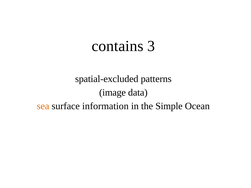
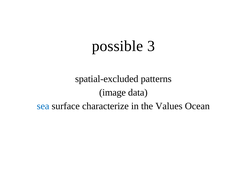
contains: contains -> possible (118, 46)
sea colour: orange -> blue (43, 106)
information: information -> characterize (105, 106)
Simple: Simple -> Values (169, 106)
